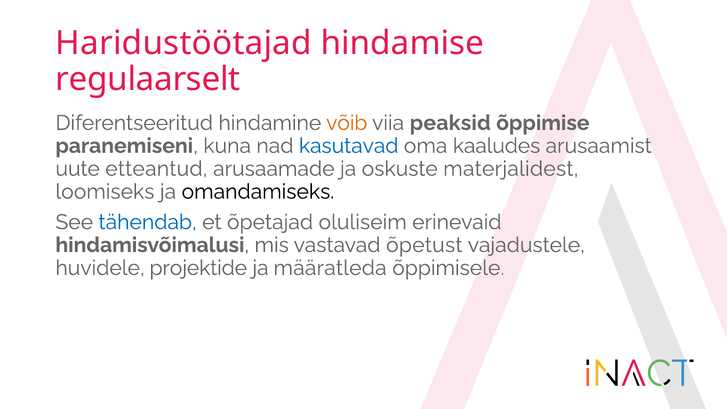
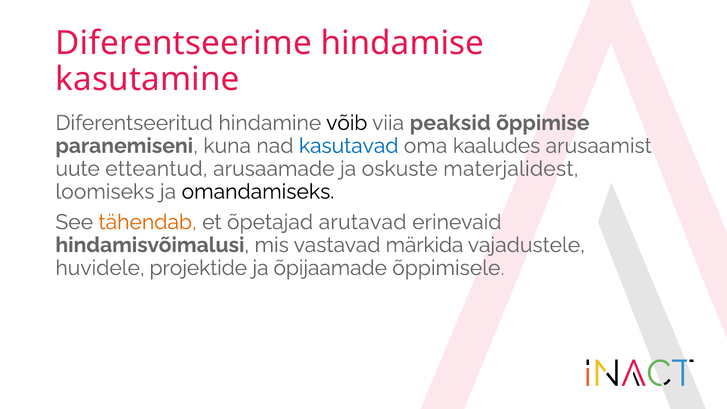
Haridustöötajad: Haridustöötajad -> Diferentseerime (184, 43)
regulaarselt: regulaarselt -> kasutamine (148, 79)
võib colour: orange -> black (347, 123)
tähendab colour: blue -> orange (148, 222)
oluliseim: oluliseim -> arutavad (363, 222)
õpetust: õpetust -> märkida (424, 245)
määratleda: määratleda -> õpijaamade (330, 268)
